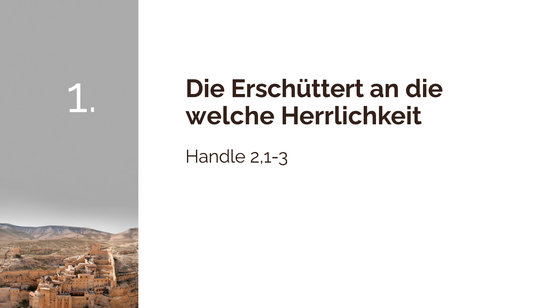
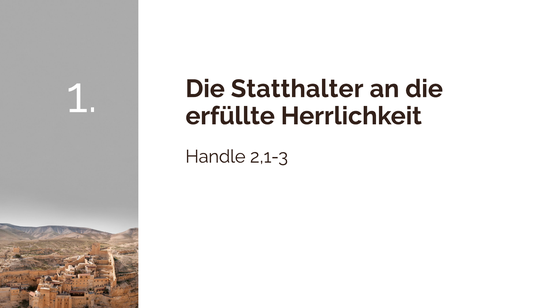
Erschüttert: Erschüttert -> Statthalter (297, 89)
welche: welche -> erfüllte (230, 116)
